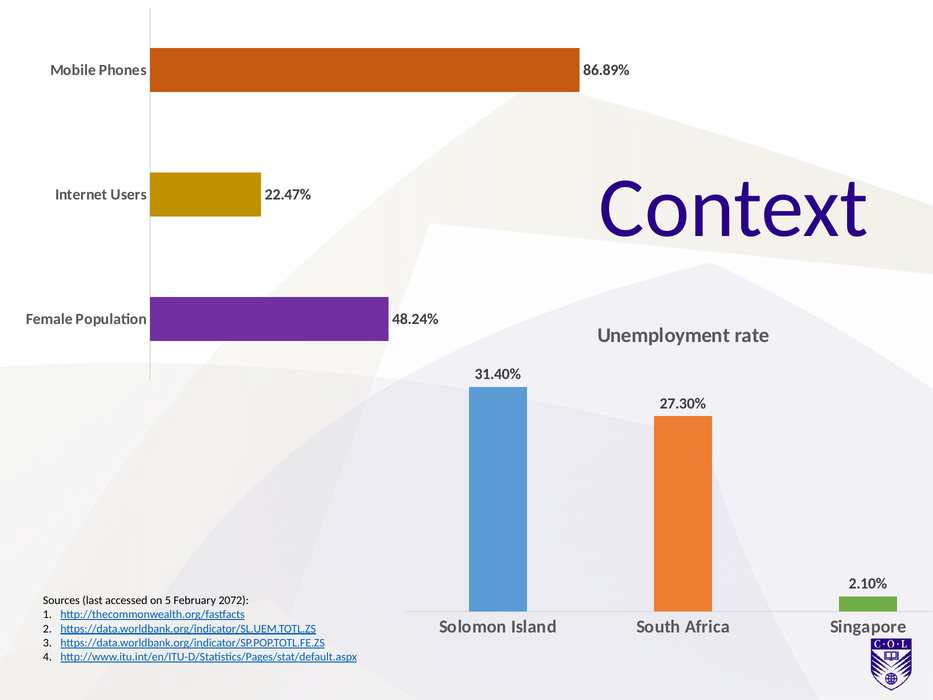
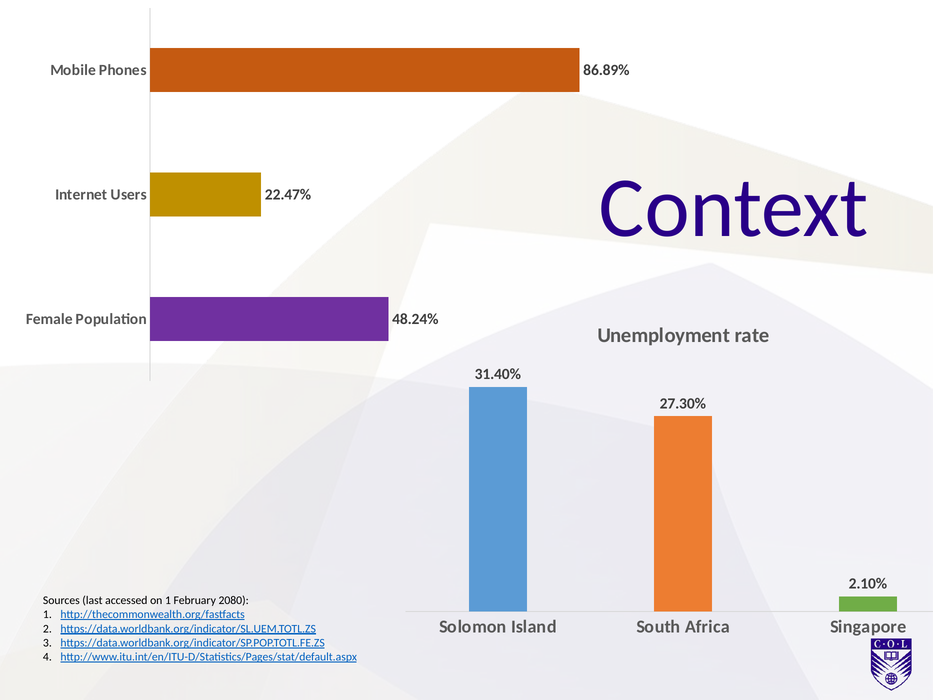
on 5: 5 -> 1 (168, 600)
2072: 2072 -> 2080 (234, 600)
